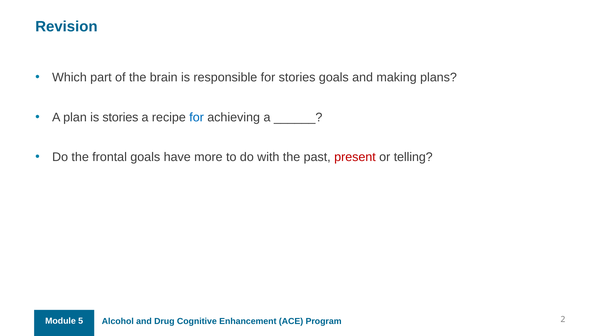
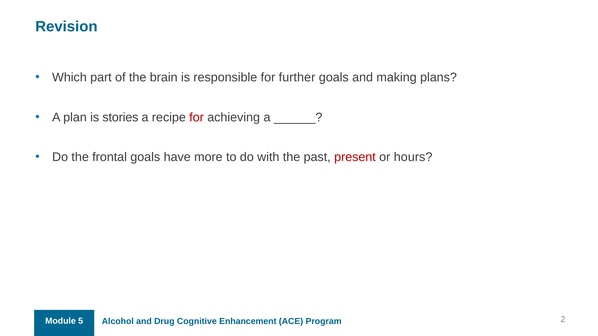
for stories: stories -> further (297, 78)
for colour: blue -> red (197, 118)
telling: telling -> hours (413, 157)
